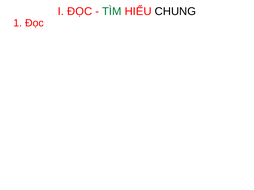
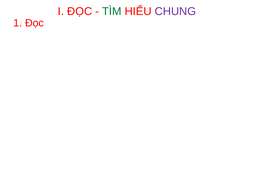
CHUNG colour: black -> purple (175, 11)
